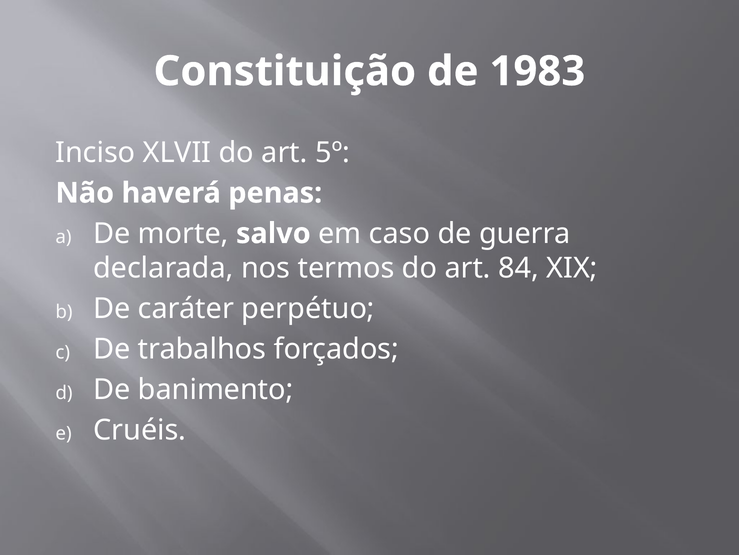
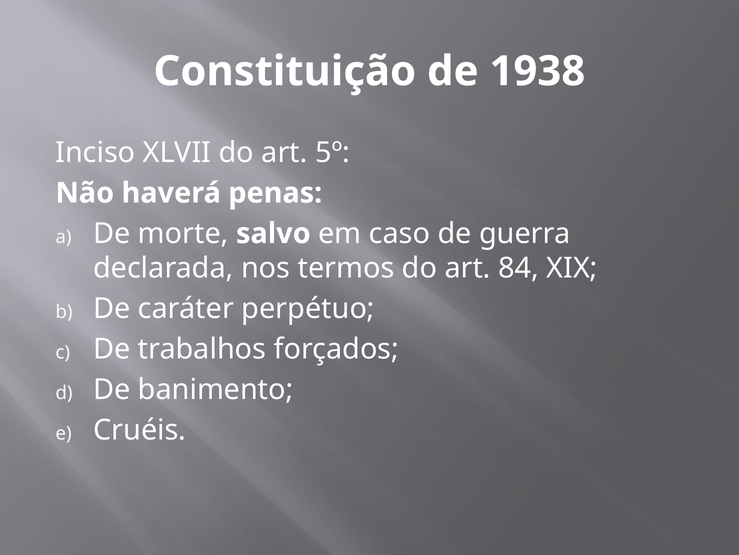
1983: 1983 -> 1938 (537, 71)
